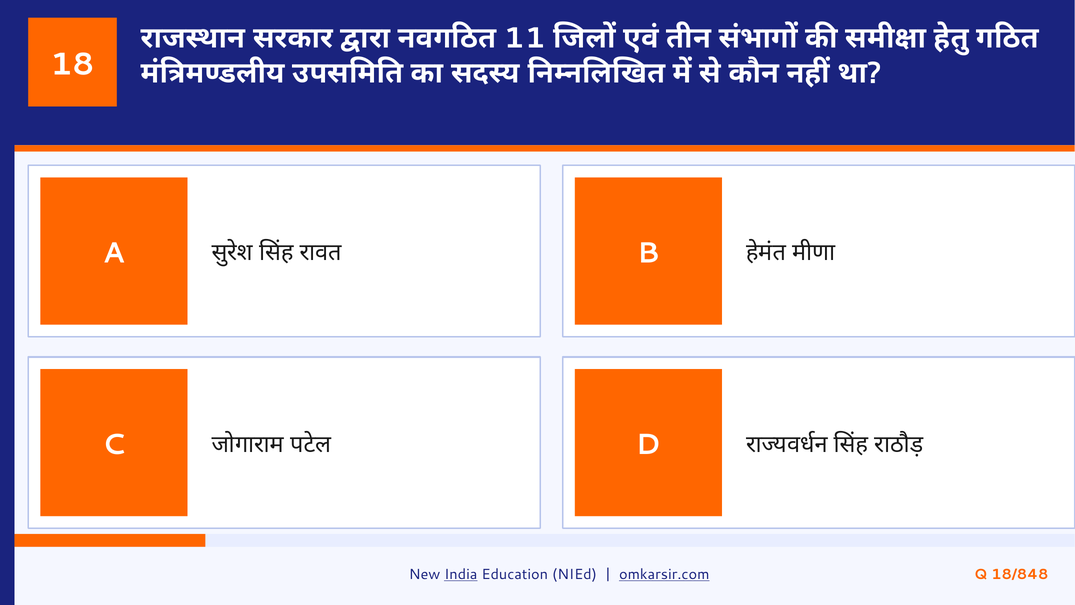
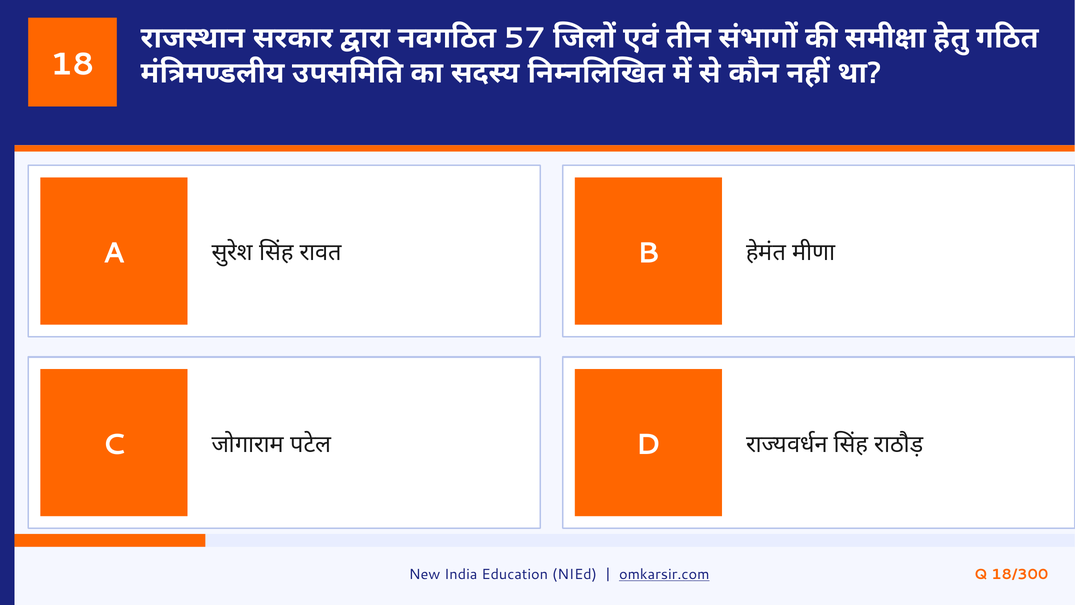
11: 11 -> 57 (525, 38)
India underline: present -> none (461, 574)
18/848: 18/848 -> 18/300 (1020, 574)
